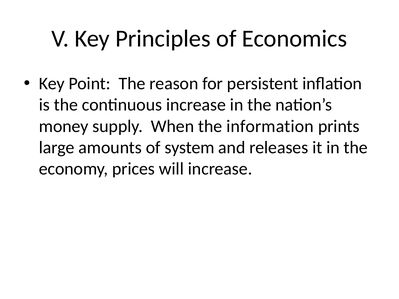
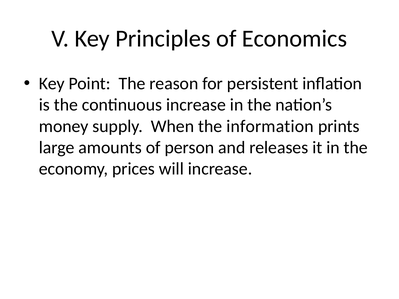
system: system -> person (189, 148)
